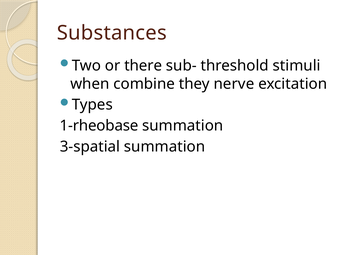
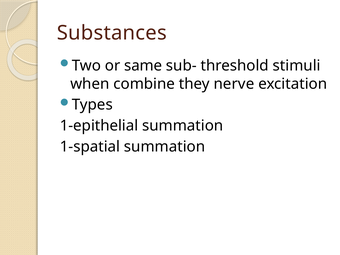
there: there -> same (143, 66)
1-rheobase: 1-rheobase -> 1-epithelial (99, 126)
3-spatial: 3-spatial -> 1-spatial (90, 147)
